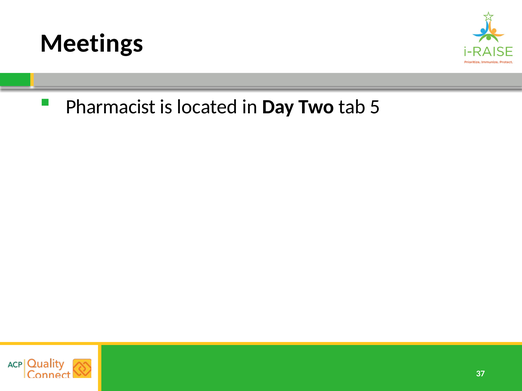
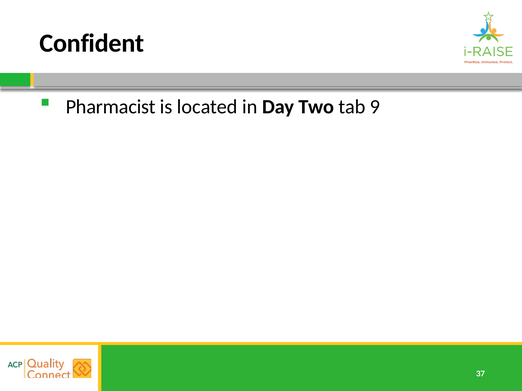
Meetings: Meetings -> Confident (92, 43)
5: 5 -> 9 (375, 107)
